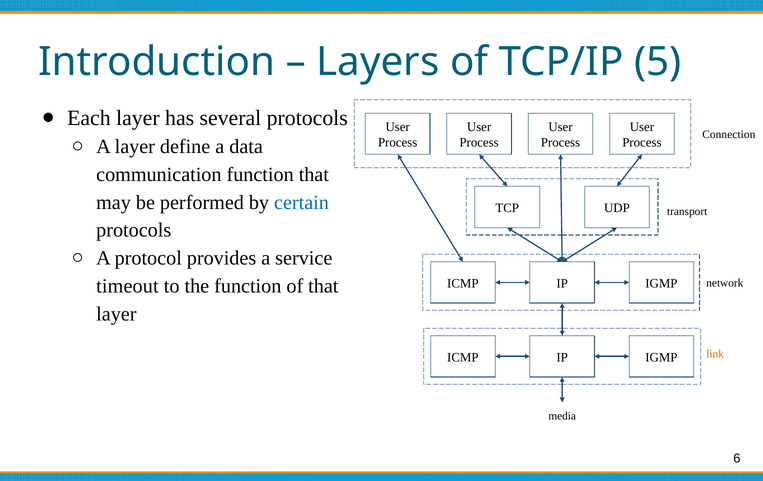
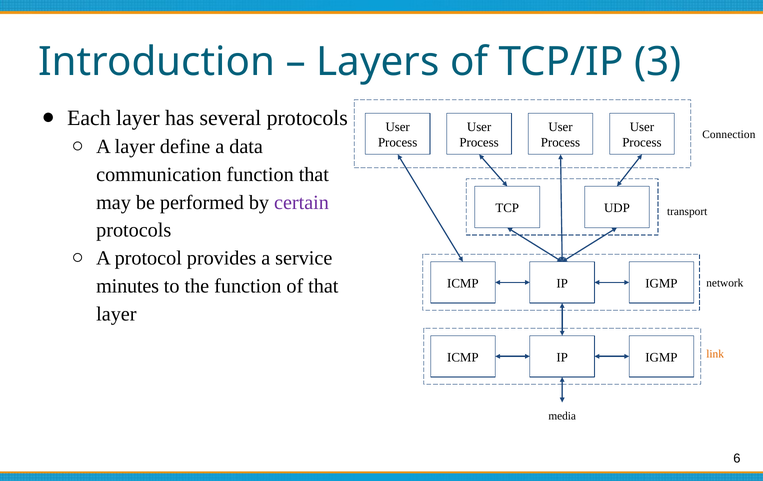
5: 5 -> 3 (658, 62)
certain colour: blue -> purple (302, 202)
timeout: timeout -> minutes (128, 286)
